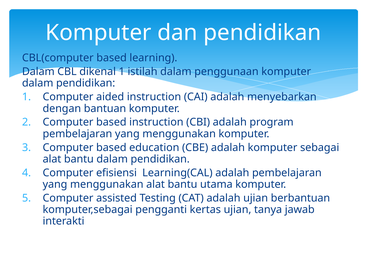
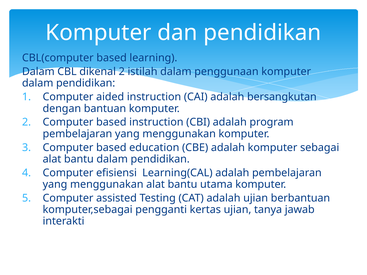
dikenal 1: 1 -> 2 (122, 72)
menyebarkan: menyebarkan -> bersangkutan (282, 97)
